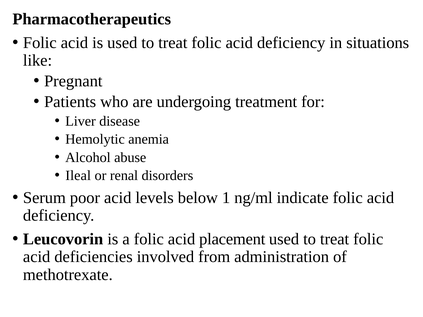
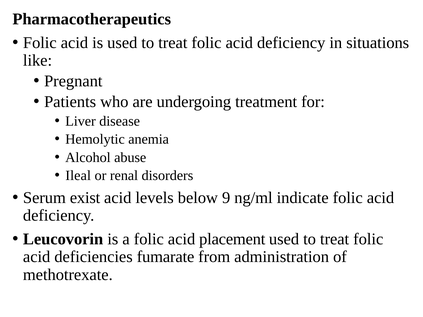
poor: poor -> exist (85, 198)
1: 1 -> 9 (226, 198)
involved: involved -> fumarate (166, 257)
